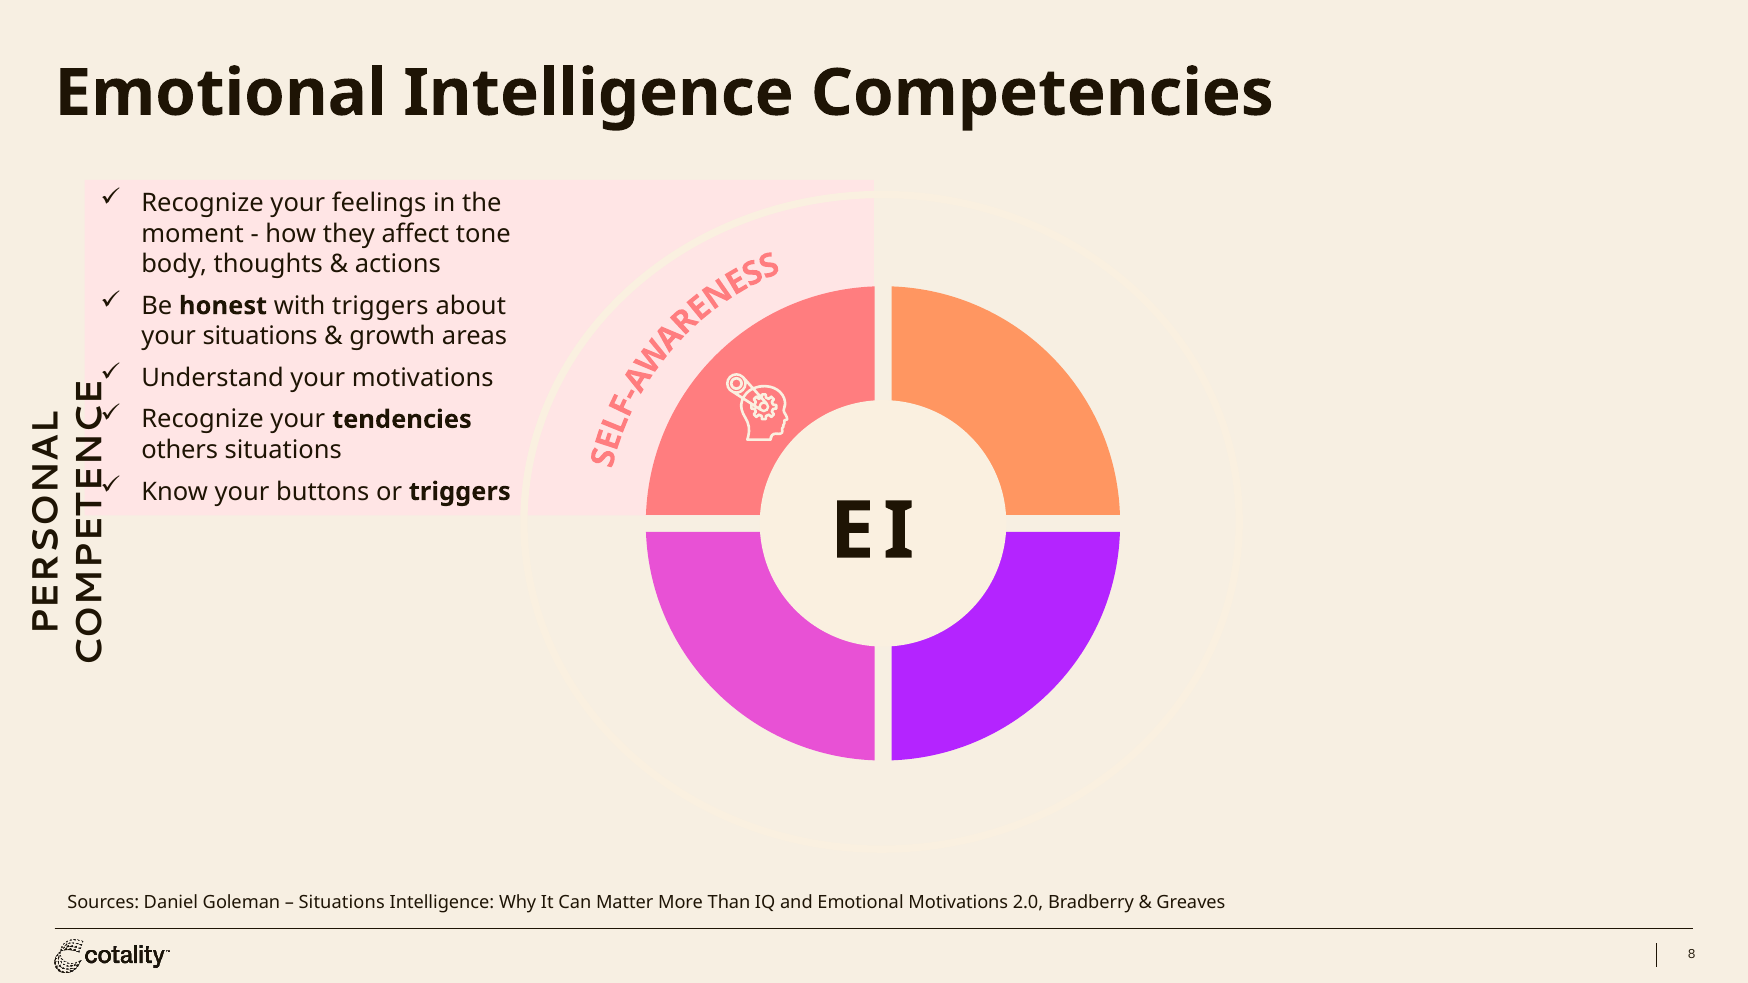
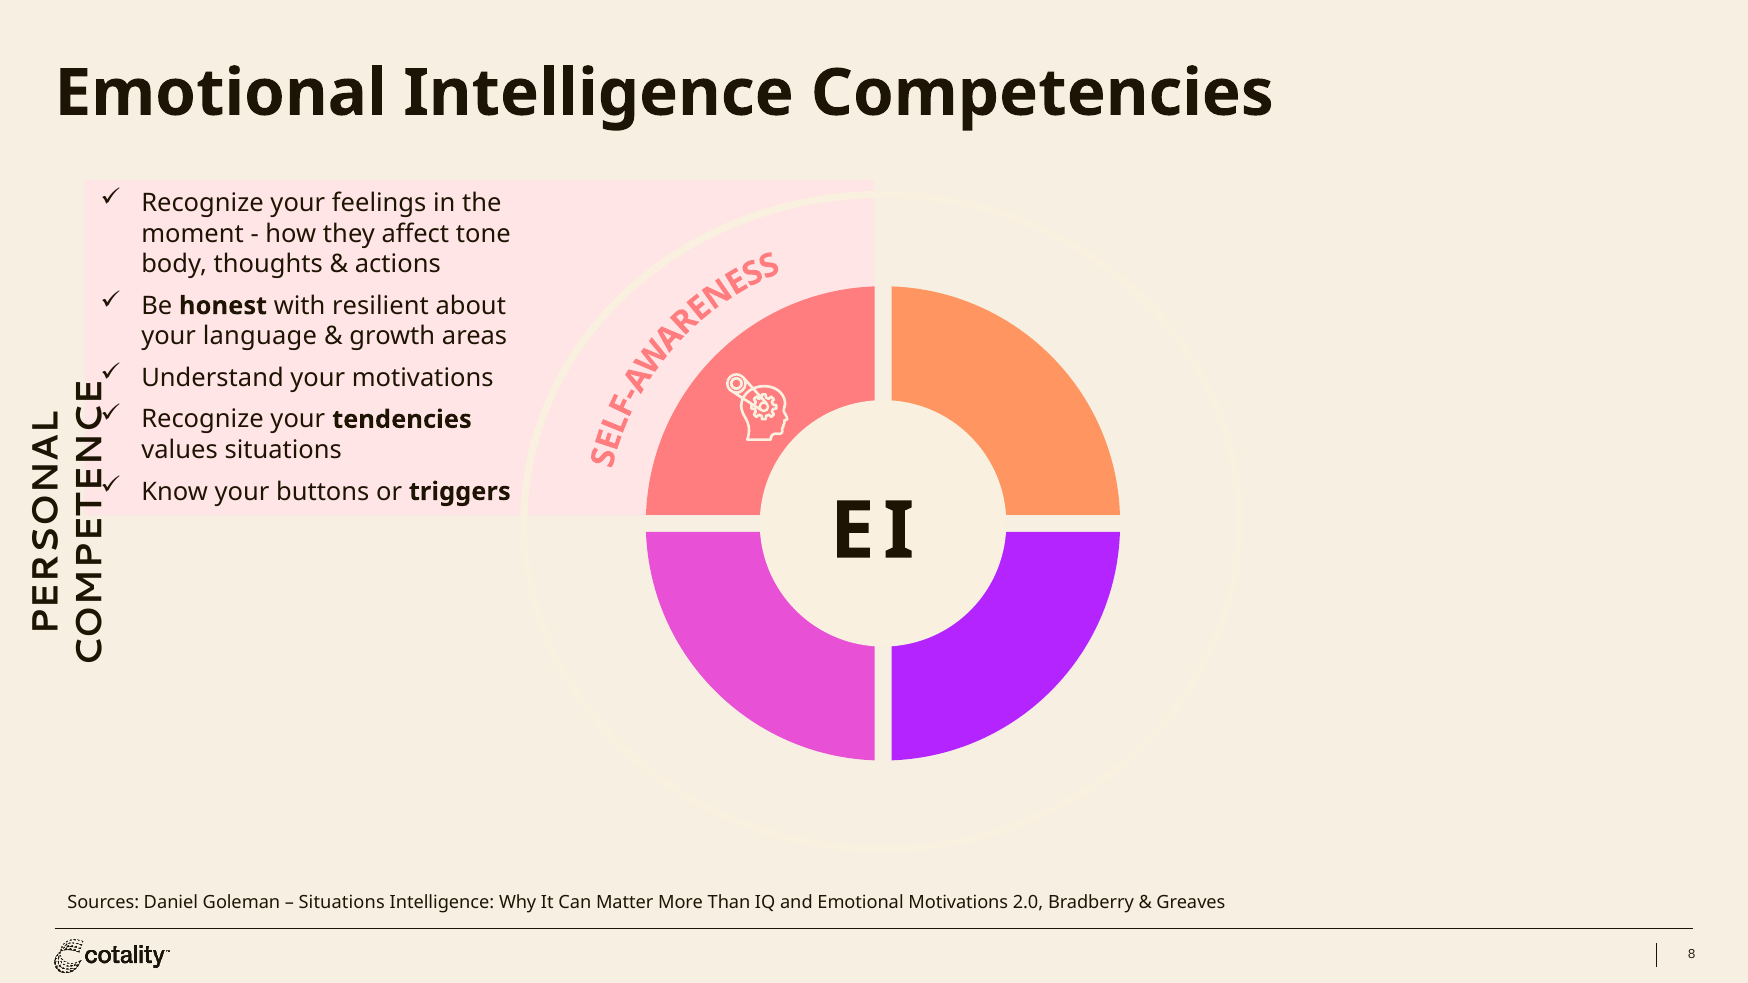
with triggers: triggers -> resilient (380, 306)
your situations: situations -> language (260, 337)
others: others -> values (180, 450)
